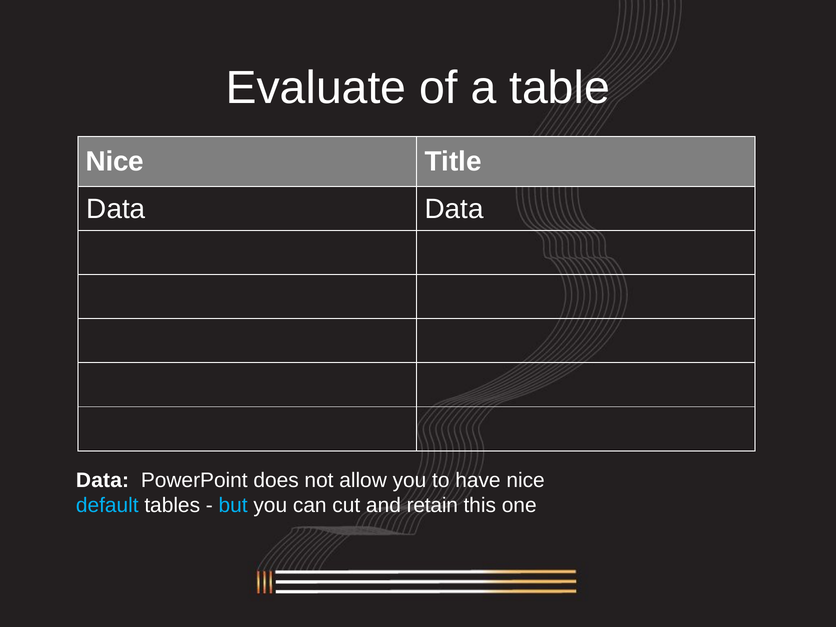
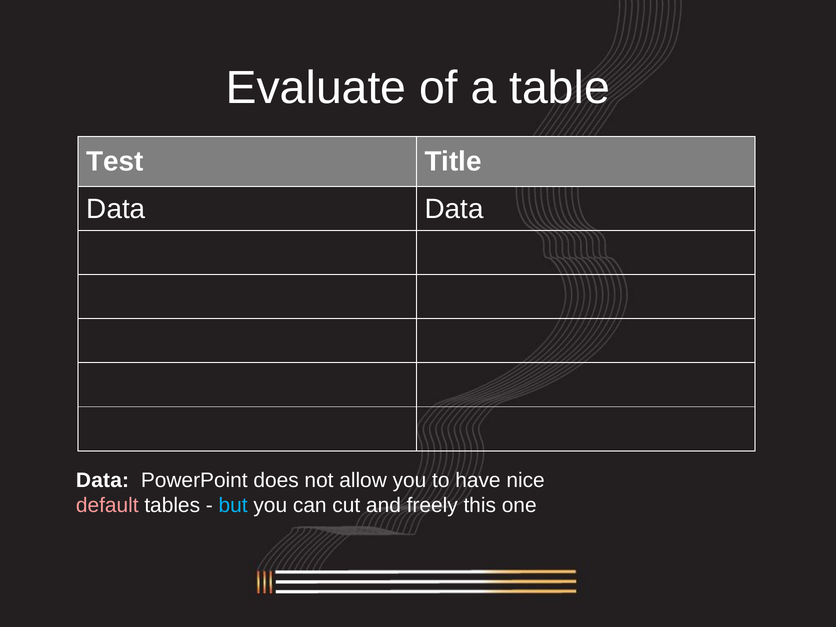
Nice: Nice -> Test (115, 162)
default colour: light blue -> pink (107, 505)
retain: retain -> freely (432, 505)
